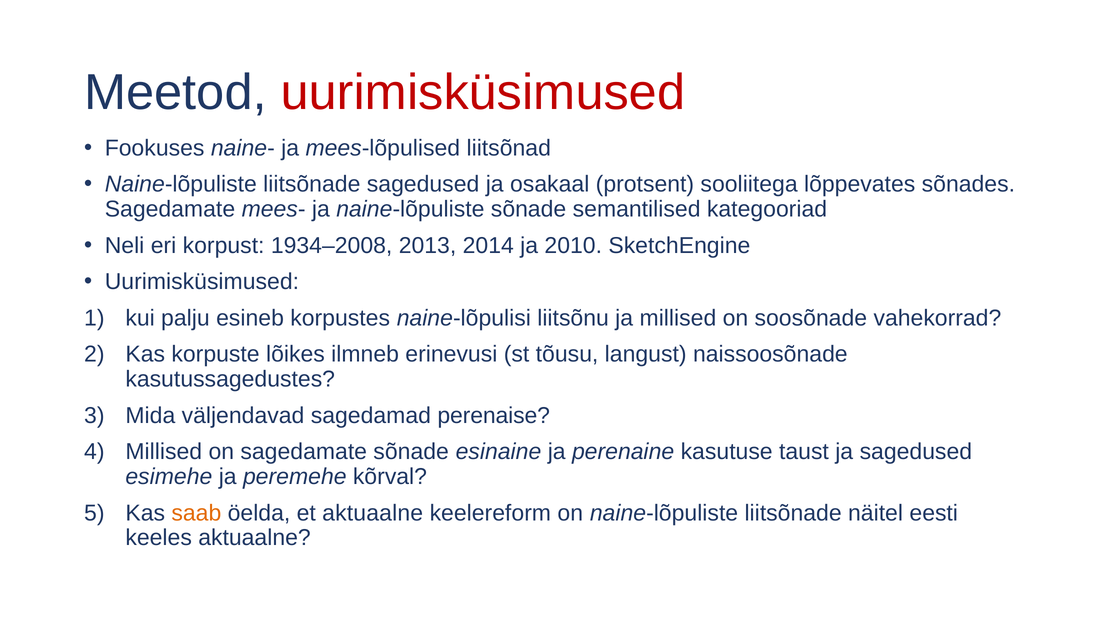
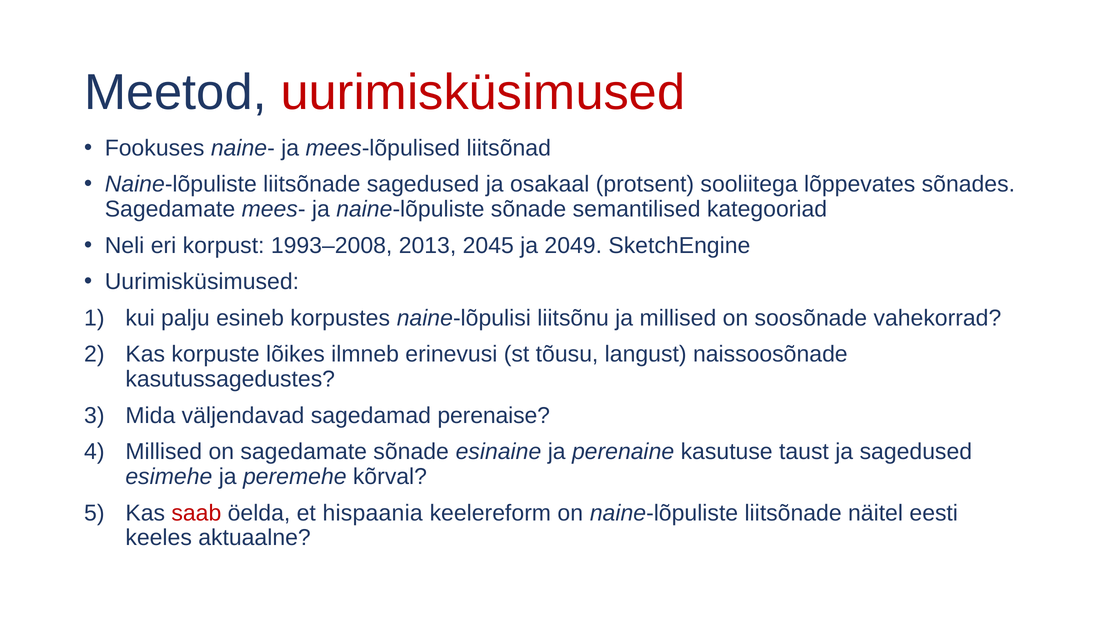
1934–2008: 1934–2008 -> 1993–2008 (332, 246)
2014: 2014 -> 2045 (488, 246)
2010: 2010 -> 2049 (573, 246)
saab colour: orange -> red (196, 513)
et aktuaalne: aktuaalne -> hispaania (373, 513)
